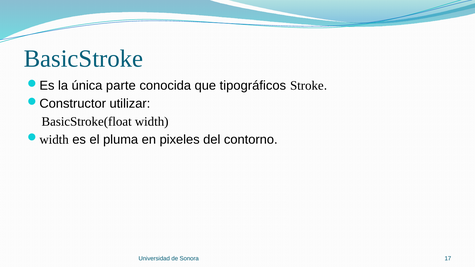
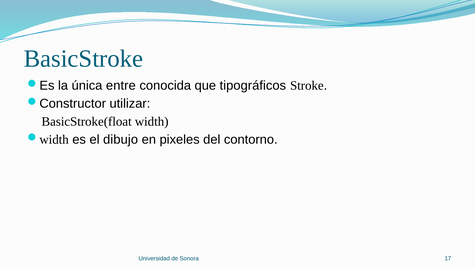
parte: parte -> entre (121, 86)
pluma: pluma -> dibujo (121, 140)
